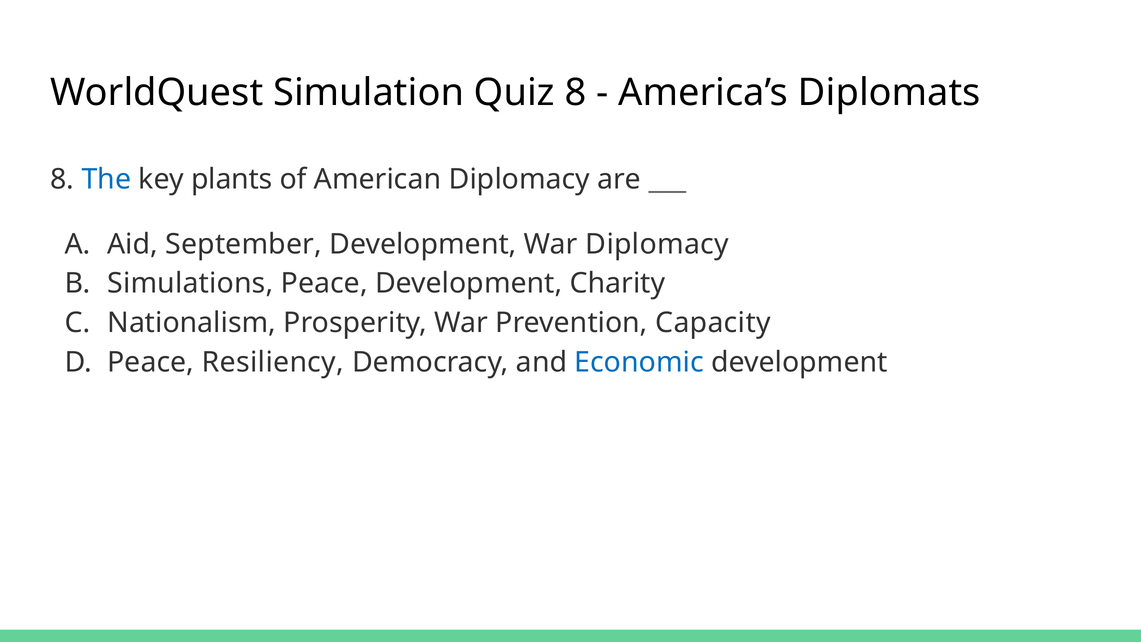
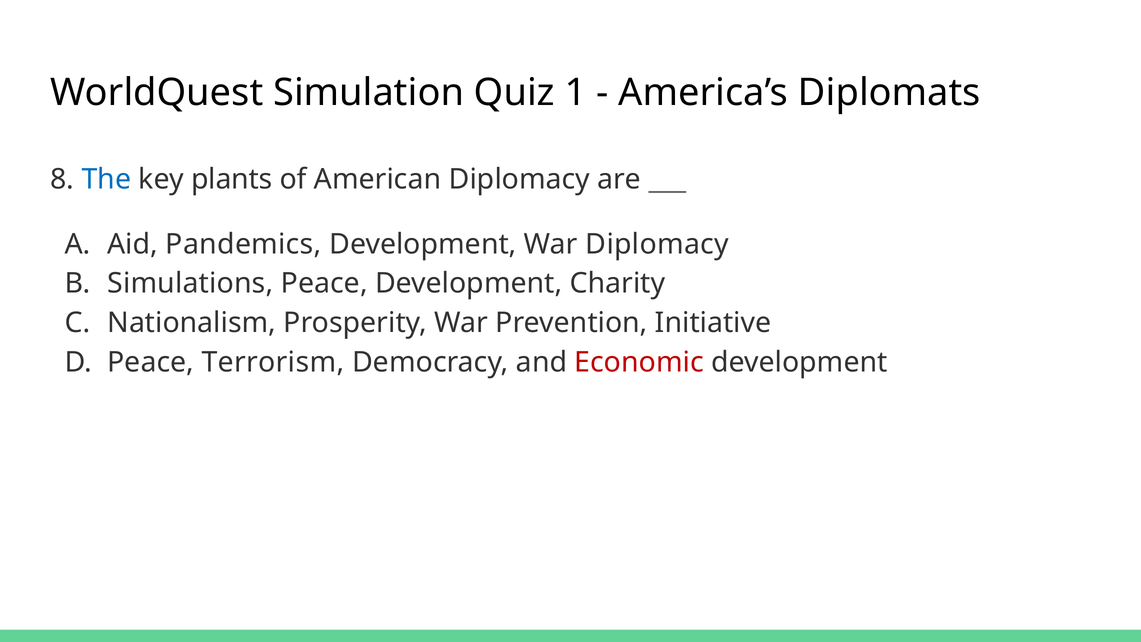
Quiz 8: 8 -> 1 (576, 92)
September: September -> Pandemics (244, 244)
Capacity: Capacity -> Initiative (713, 323)
Resiliency: Resiliency -> Terrorism (273, 362)
Economic colour: blue -> red (639, 362)
